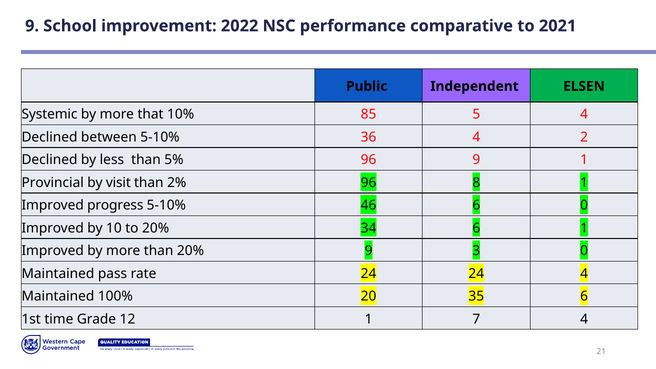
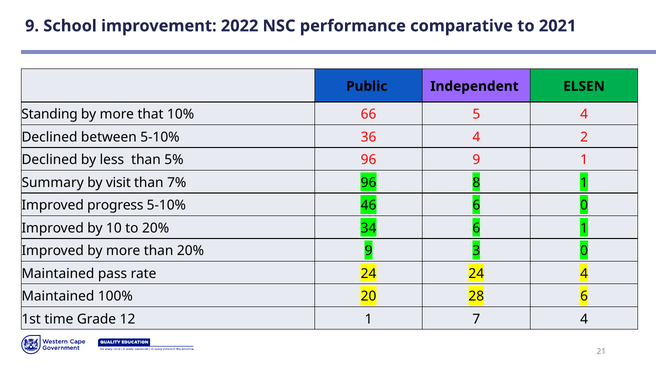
Systemic: Systemic -> Standing (50, 114)
85: 85 -> 66 (369, 114)
Provincial: Provincial -> Summary (53, 183)
2%: 2% -> 7% (177, 183)
35: 35 -> 28 (476, 296)
